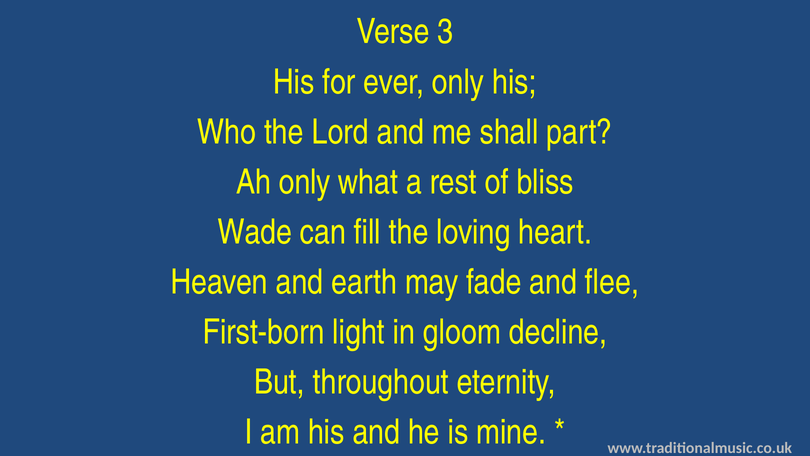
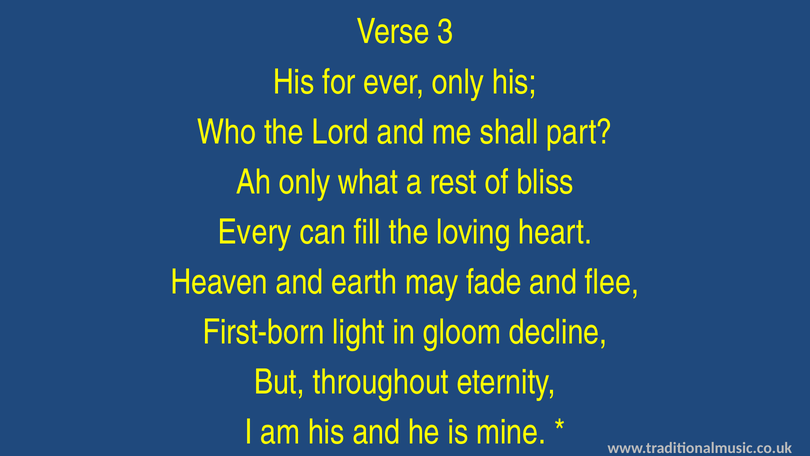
Wade: Wade -> Every (255, 232)
